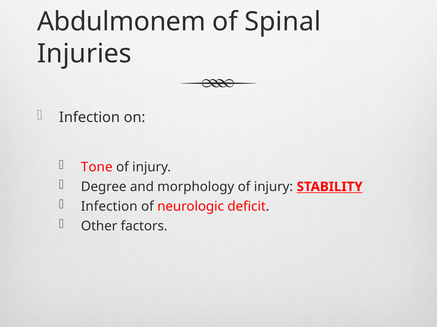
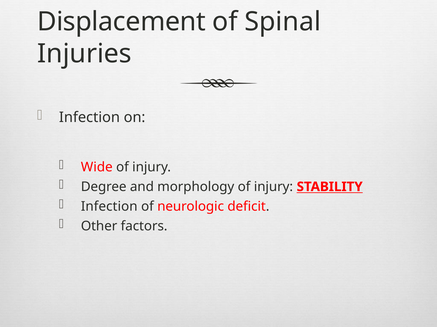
Abdulmonem: Abdulmonem -> Displacement (121, 22)
Tone: Tone -> Wide (97, 167)
